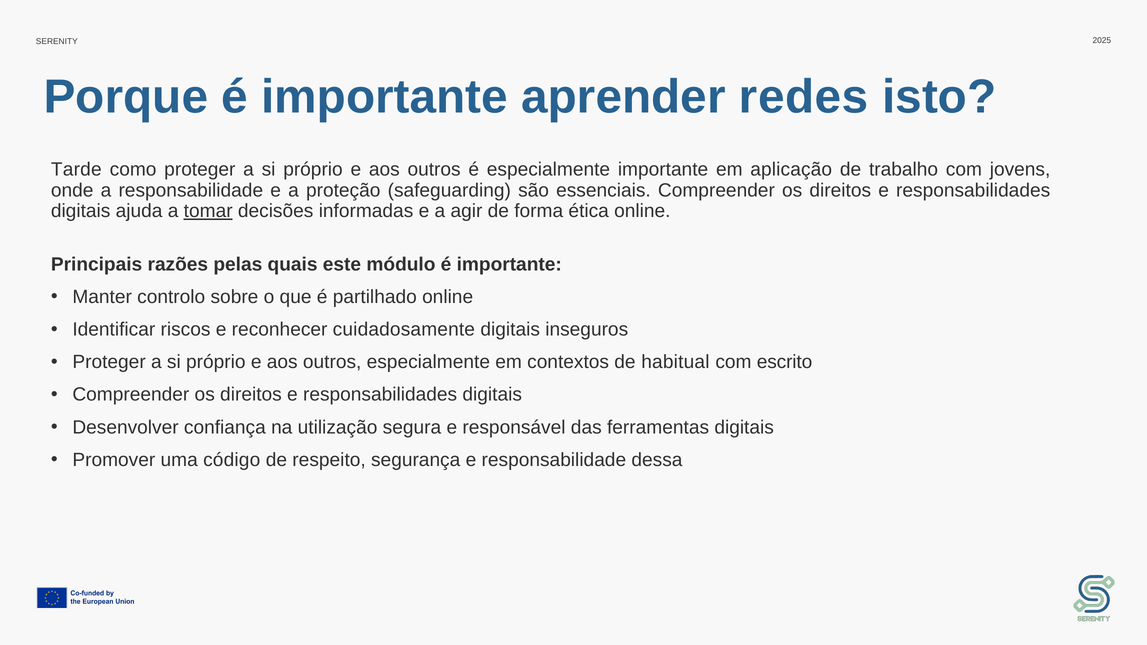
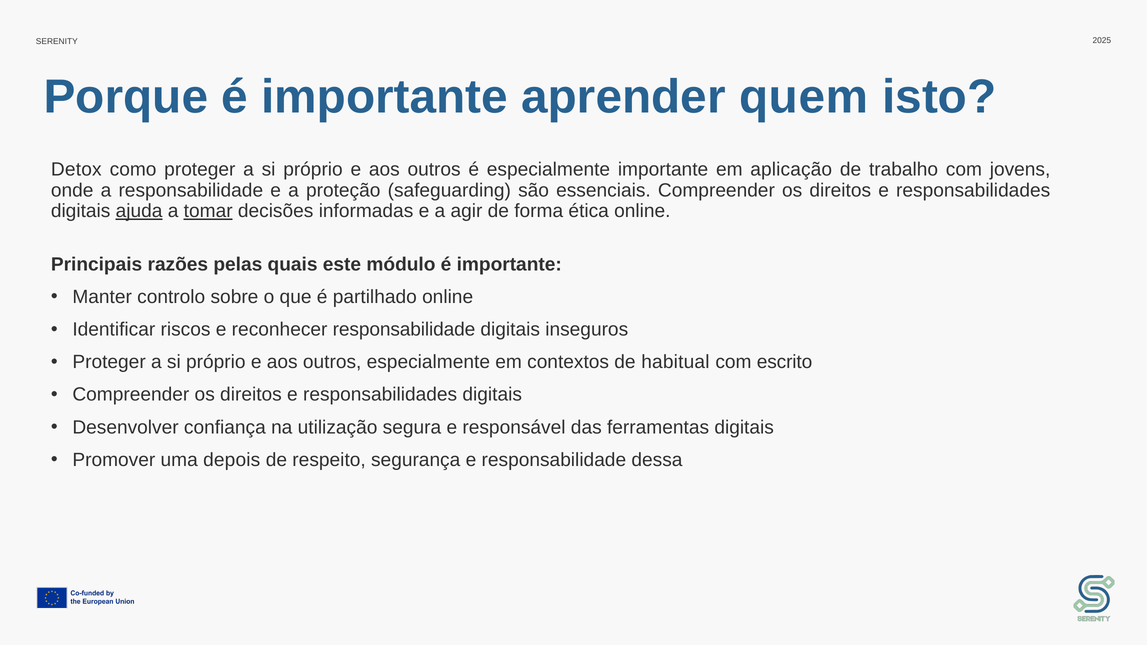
redes: redes -> quem (804, 97)
Tarde: Tarde -> Detox (76, 170)
ajuda underline: none -> present (139, 211)
reconhecer cuidadosamente: cuidadosamente -> responsabilidade (404, 330)
código: código -> depois (232, 460)
